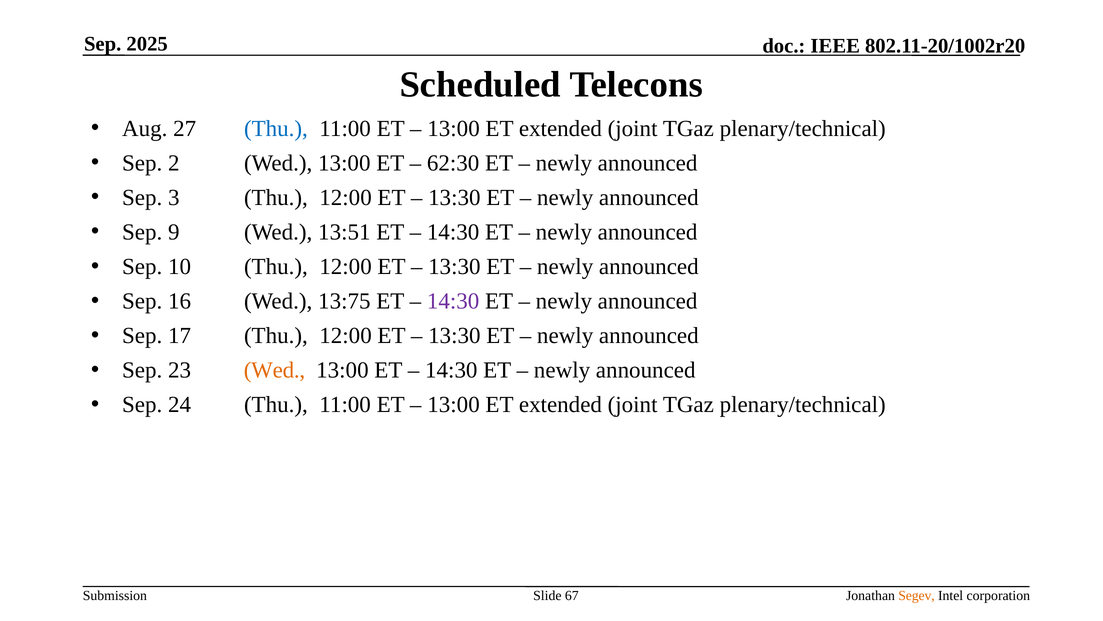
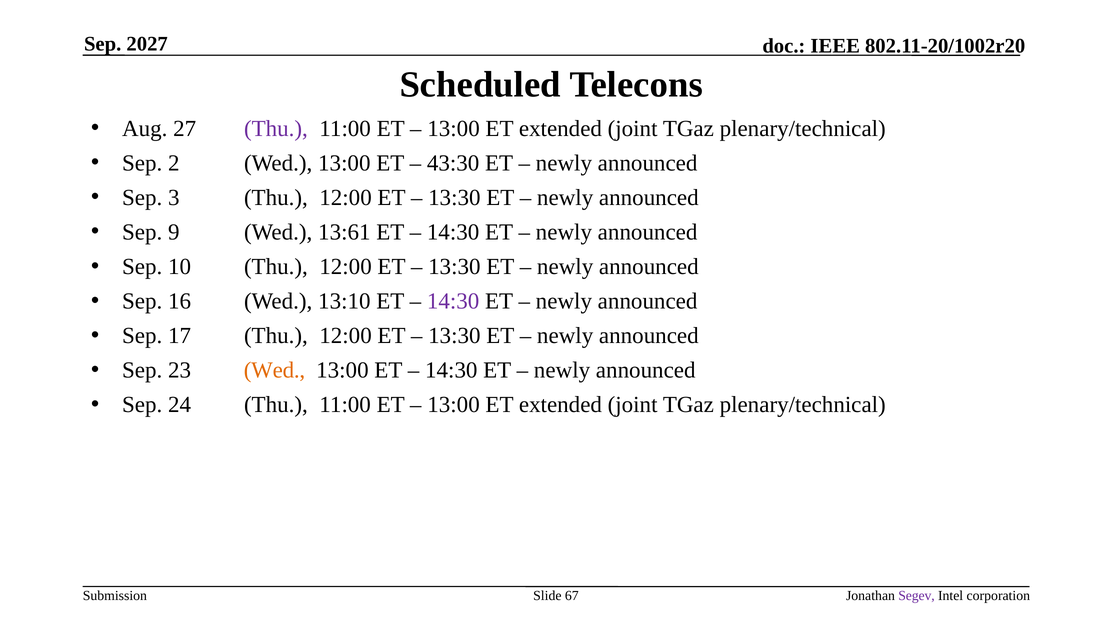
2025: 2025 -> 2027 (147, 44)
Thu colour: blue -> purple (276, 129)
62:30: 62:30 -> 43:30 (453, 163)
13:51: 13:51 -> 13:61 (344, 232)
13:75: 13:75 -> 13:10 (344, 301)
Segev colour: orange -> purple (917, 595)
